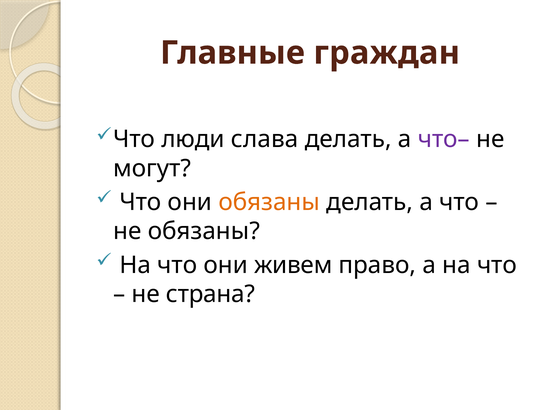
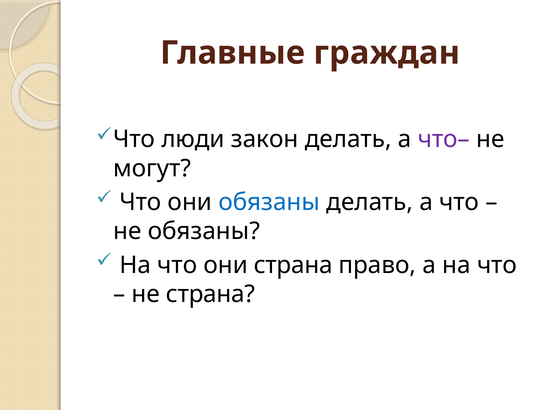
слава: слава -> закон (265, 139)
обязаны colour: orange -> blue (269, 202)
они живем: живем -> страна (293, 265)
